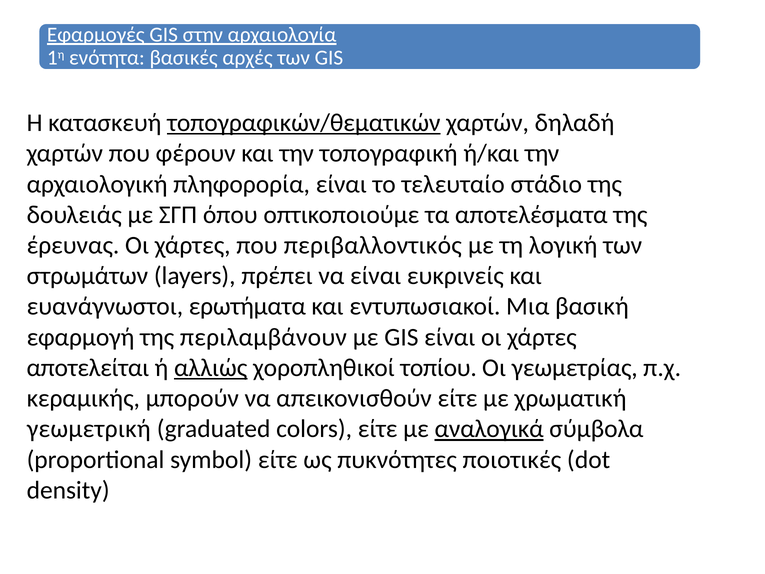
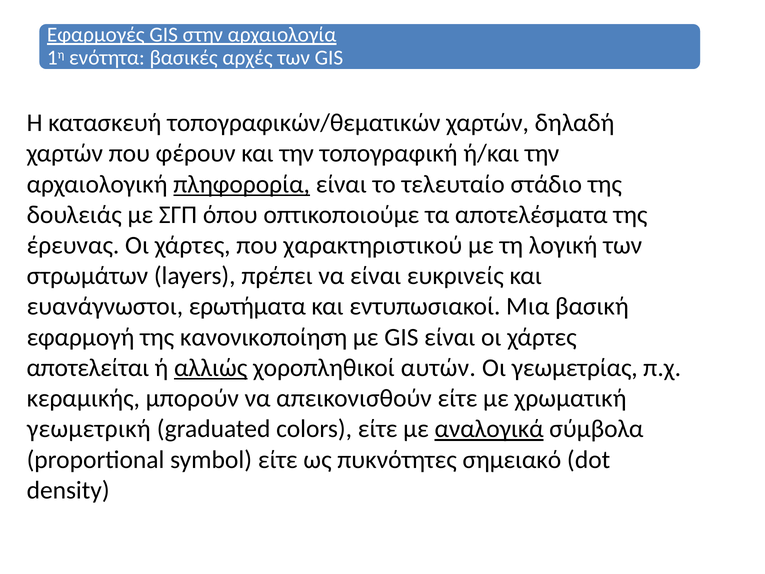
τοπογραφικών/θεματικών underline: present -> none (304, 123)
πληφορορία underline: none -> present (242, 184)
περιβαλλοντικός: περιβαλλοντικός -> χαρακτηριστικού (373, 245)
περιλαμβάνουν: περιλαμβάνουν -> κανονικοποίηση (264, 337)
τοπίου: τοπίου -> αυτών (438, 368)
ποιοτικές: ποιοτικές -> σημειακό (512, 459)
